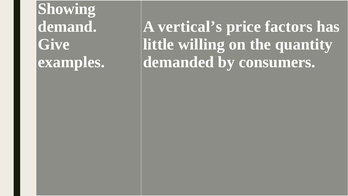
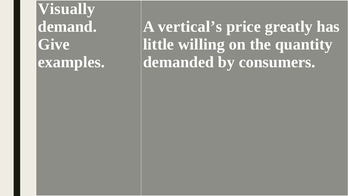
Showing: Showing -> Visually (67, 9)
factors: factors -> greatly (289, 27)
